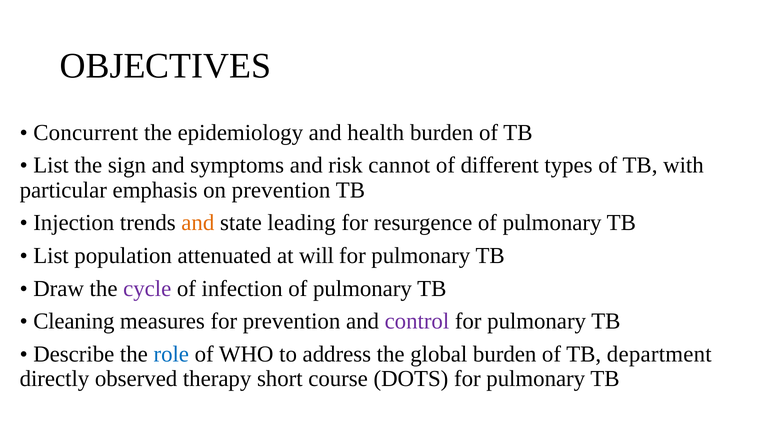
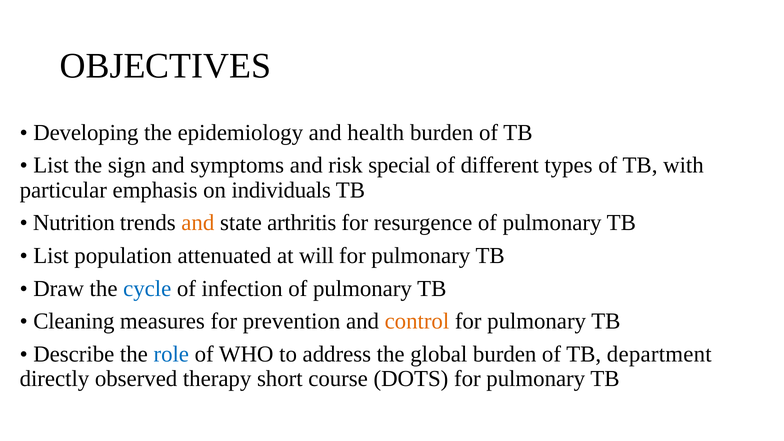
Concurrent: Concurrent -> Developing (86, 133)
cannot: cannot -> special (399, 165)
on prevention: prevention -> individuals (281, 190)
Injection: Injection -> Nutrition (74, 223)
leading: leading -> arthritis (302, 223)
cycle colour: purple -> blue (147, 288)
control colour: purple -> orange (417, 321)
